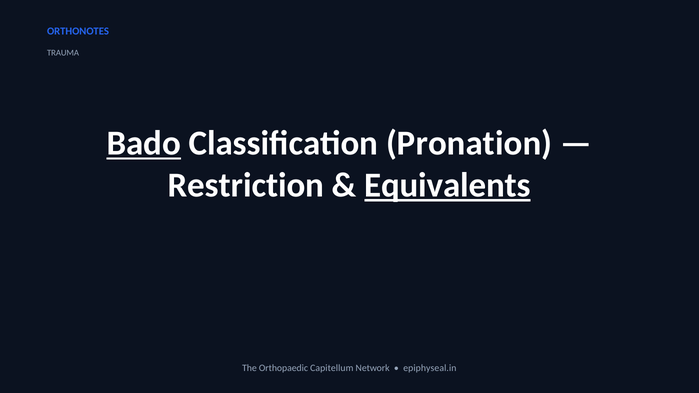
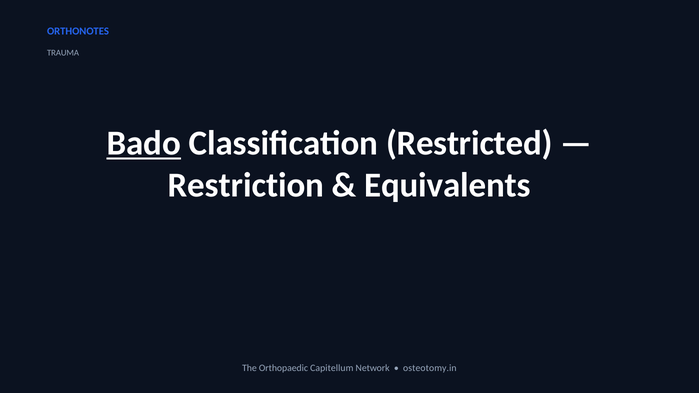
Pronation: Pronation -> Restricted (469, 143)
Equivalents underline: present -> none (448, 185)
epiphyseal.in: epiphyseal.in -> osteotomy.in (430, 368)
